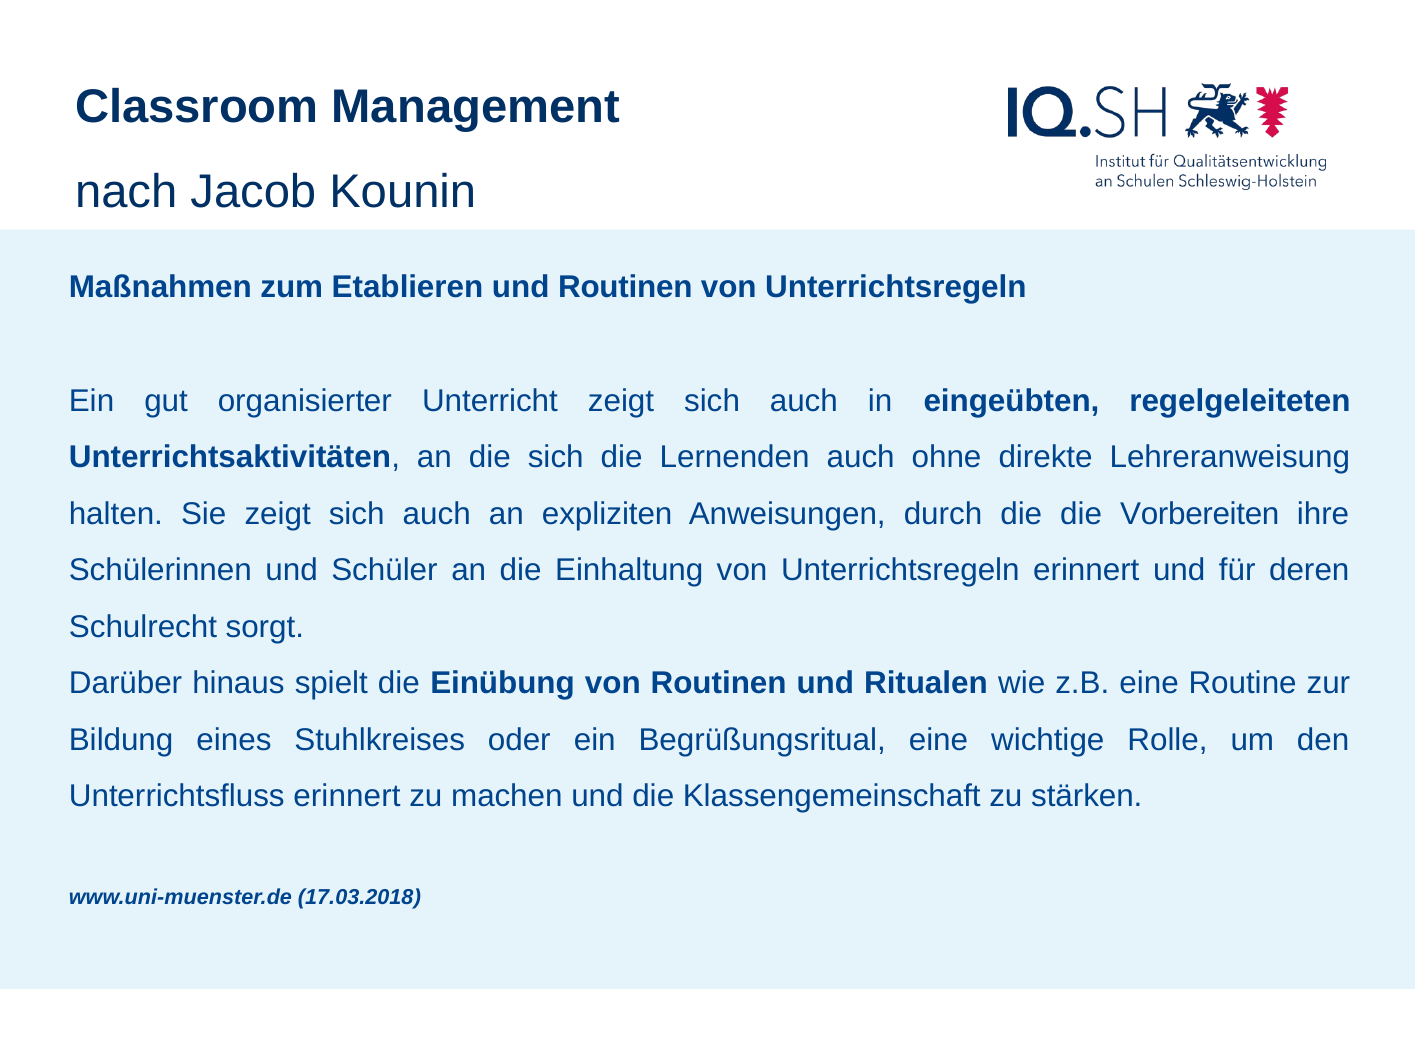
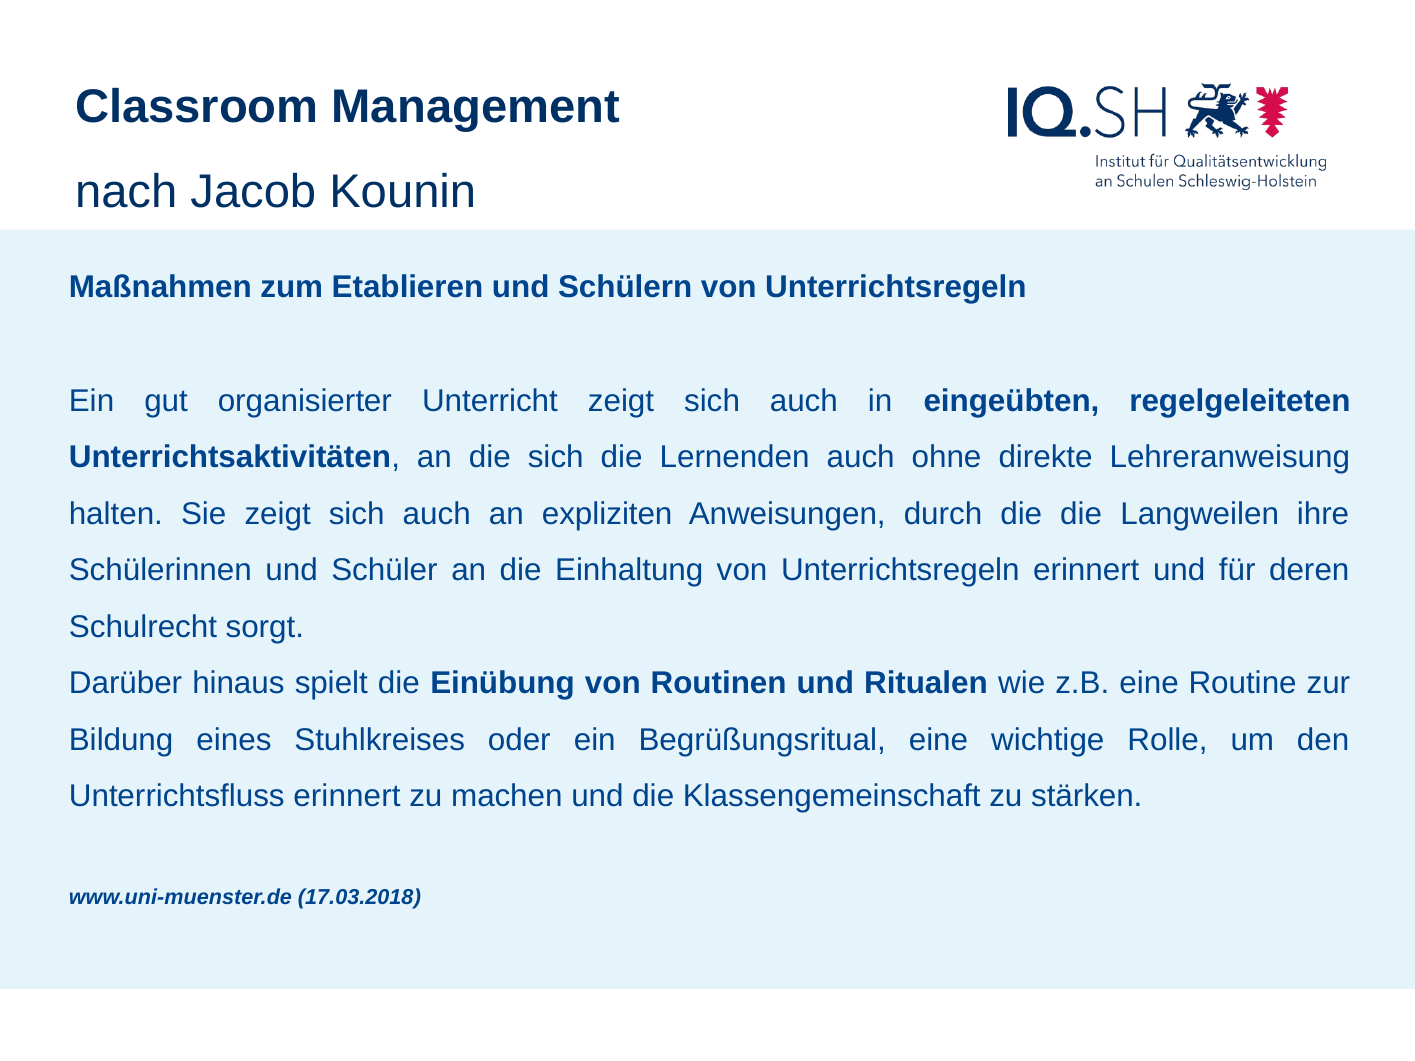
und Routinen: Routinen -> Schülern (625, 288)
Vorbereiten: Vorbereiten -> Langweilen (1200, 514)
